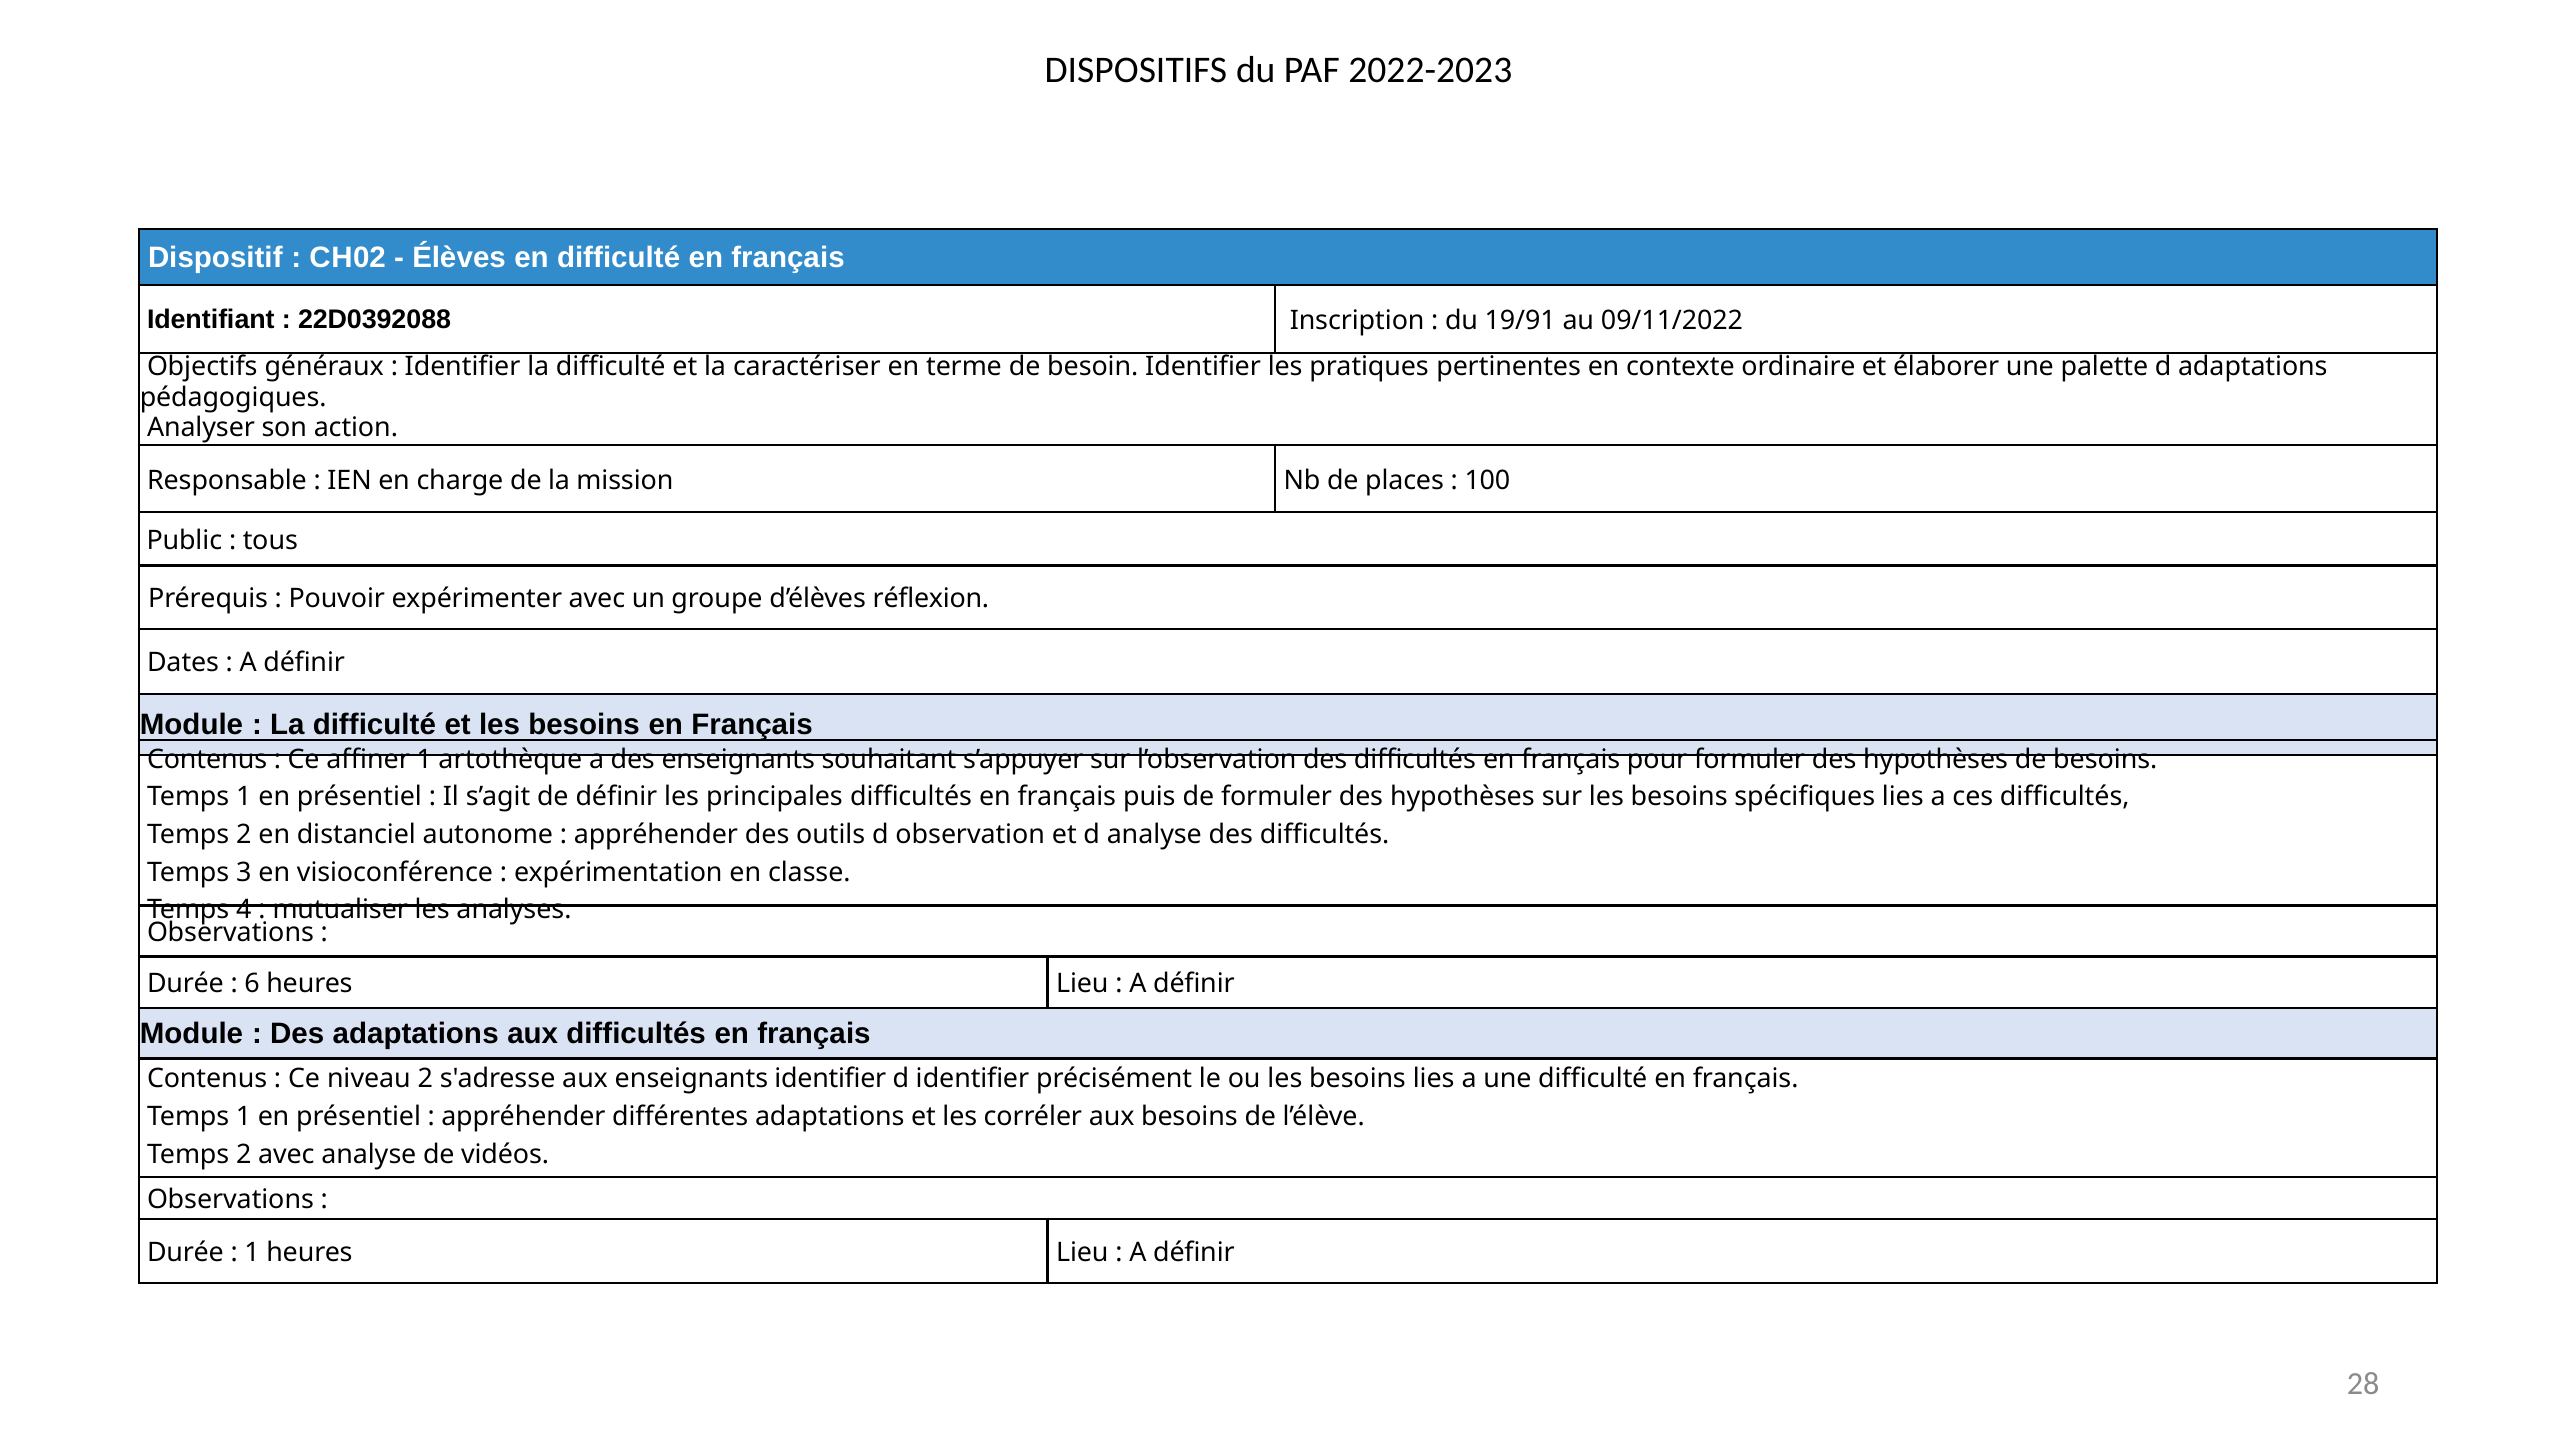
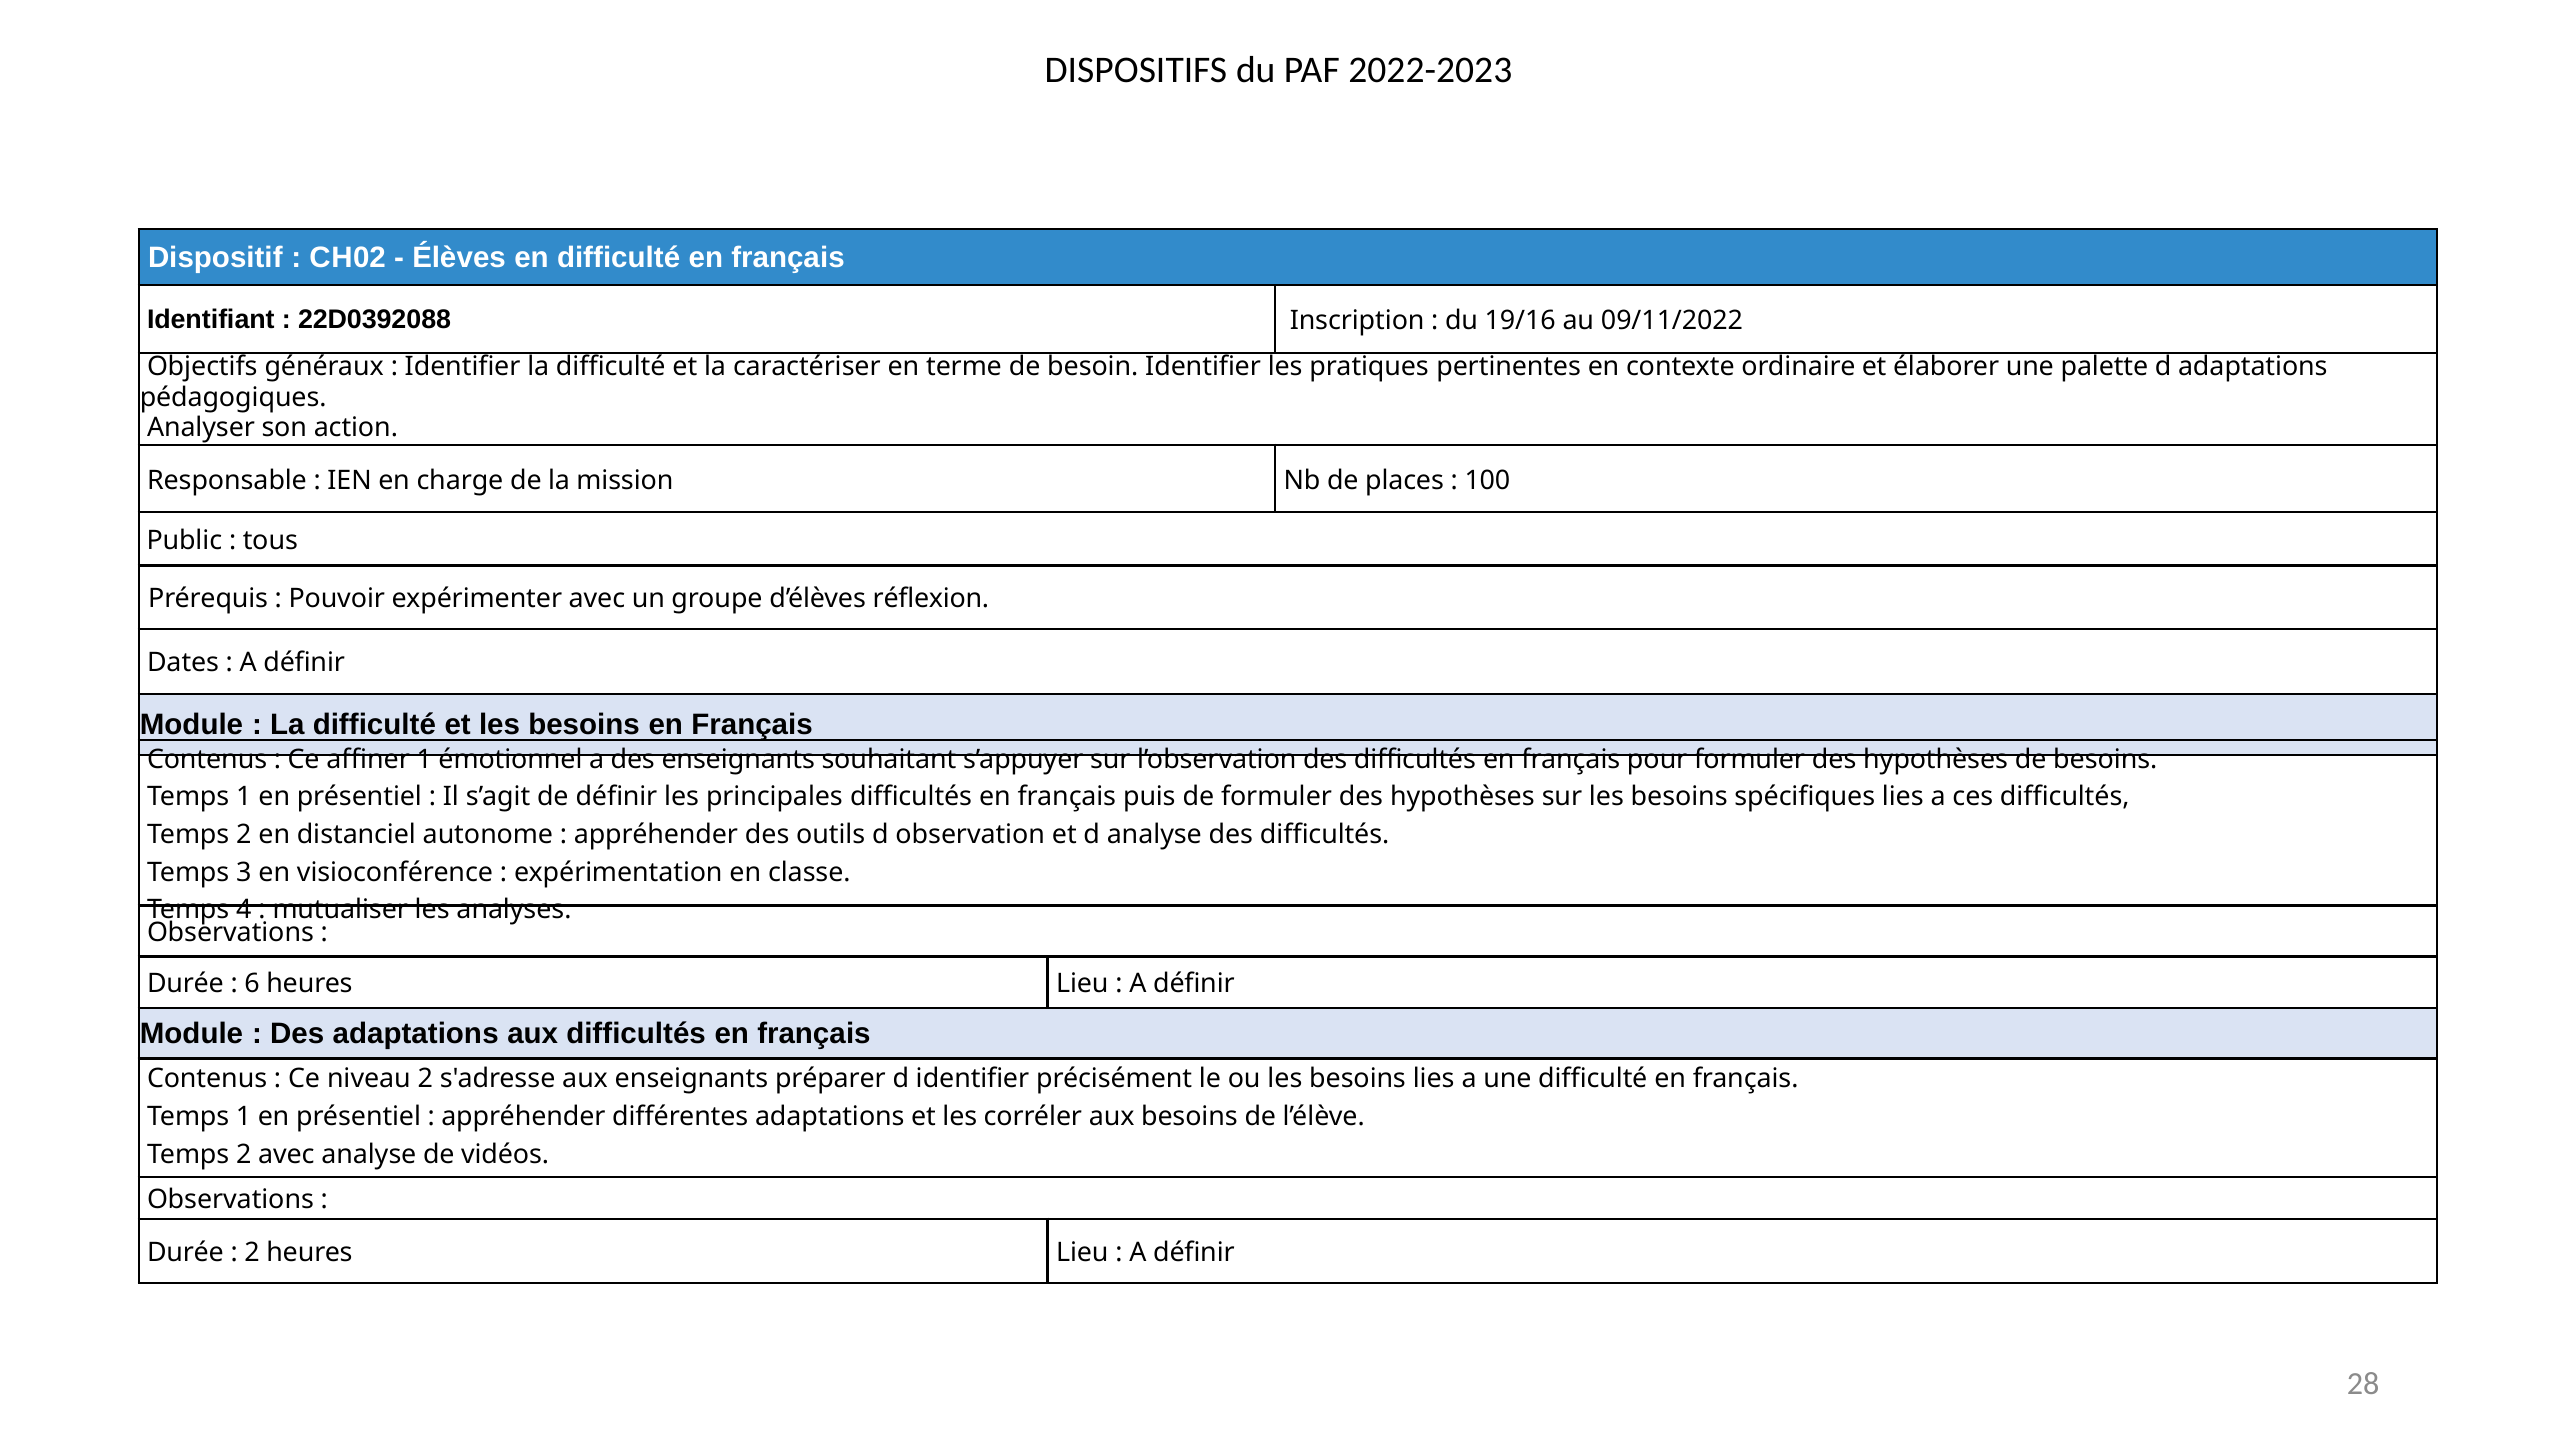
19/91: 19/91 -> 19/16 (1520, 321)
artothèque: artothèque -> émotionnel (510, 759)
enseignants identifier: identifier -> préparer (830, 1079)
1: 1 -> 2 (252, 1253)
